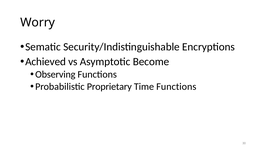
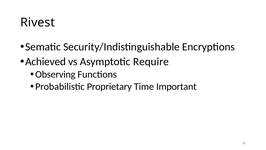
Worry: Worry -> Rivest (38, 22)
Become: Become -> Require (151, 61)
Time Functions: Functions -> Important (176, 86)
